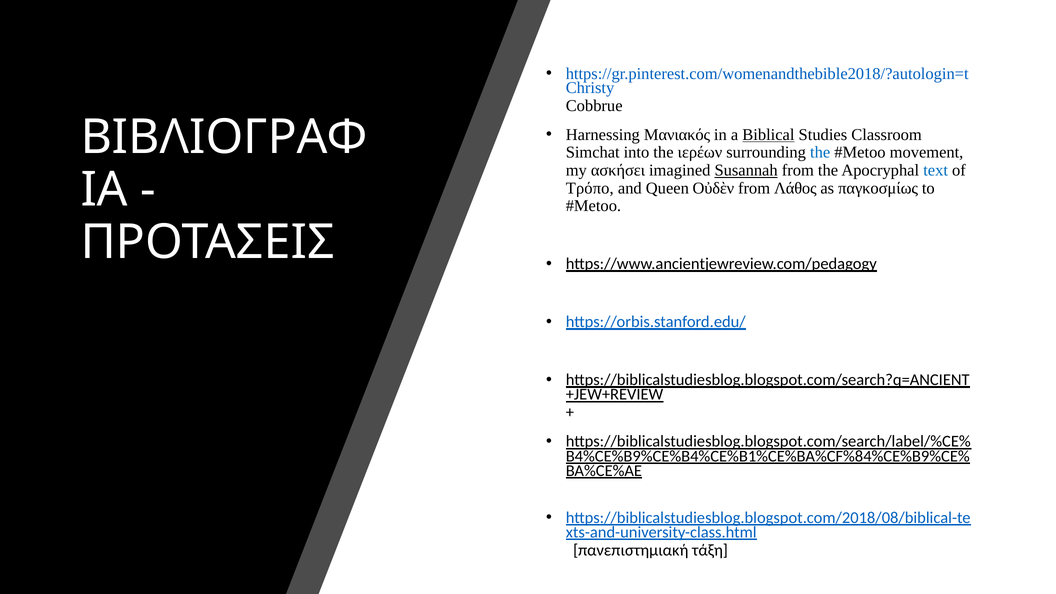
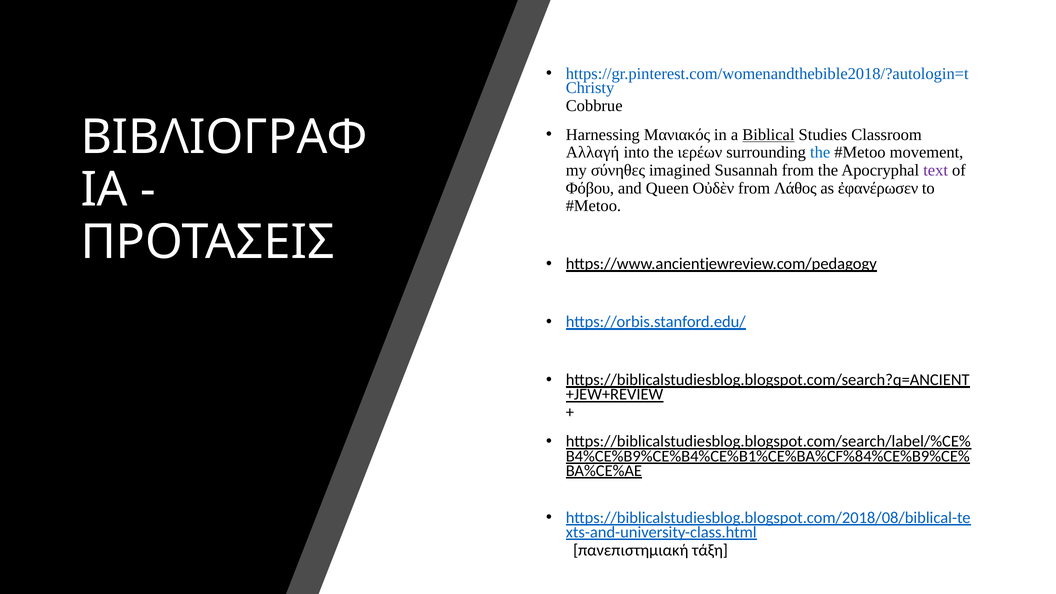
Simchat: Simchat -> Αλλαγή (593, 152)
ασκήσει: ασκήσει -> σύνηθες (618, 170)
Susannah underline: present -> none (746, 170)
text colour: blue -> purple (936, 170)
Τρόπο: Τρόπο -> Φόβου (590, 188)
παγκοσμίως: παγκοσμίως -> ἐφανέρωσεν (878, 188)
